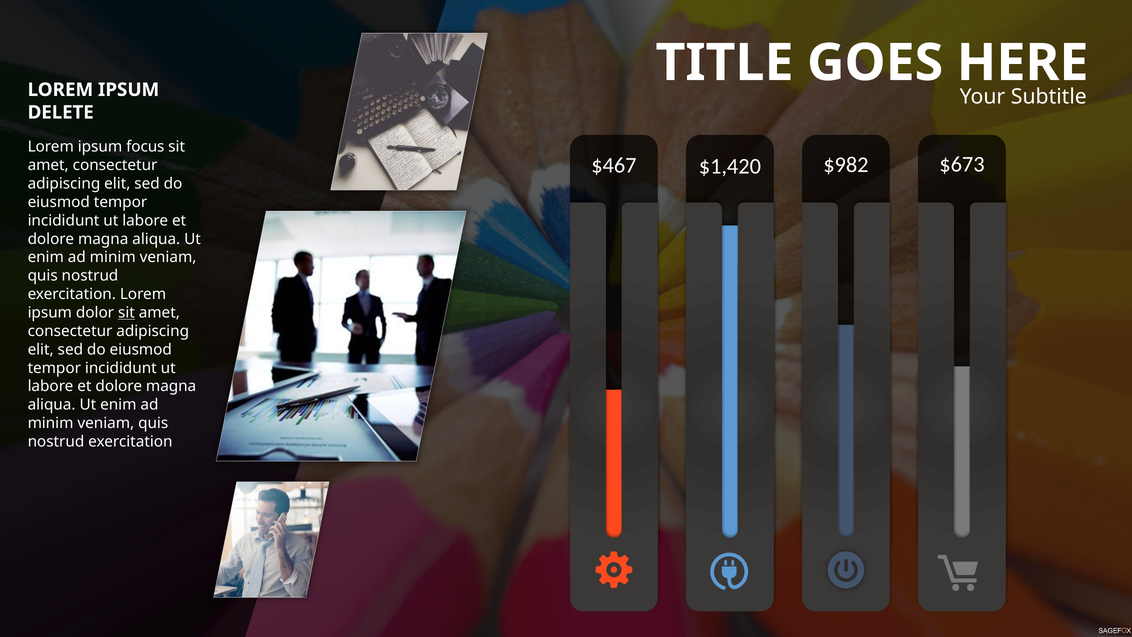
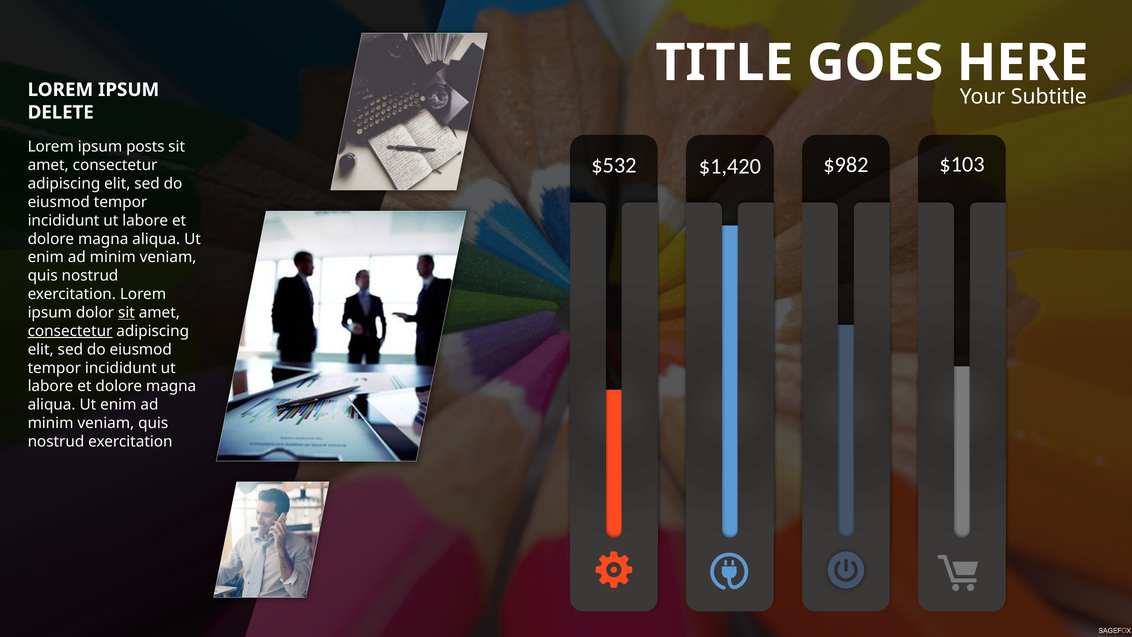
focus: focus -> posts (145, 147)
$467: $467 -> $532 (614, 165)
$673: $673 -> $103 (962, 164)
consectetur underline: none -> present (70, 331)
